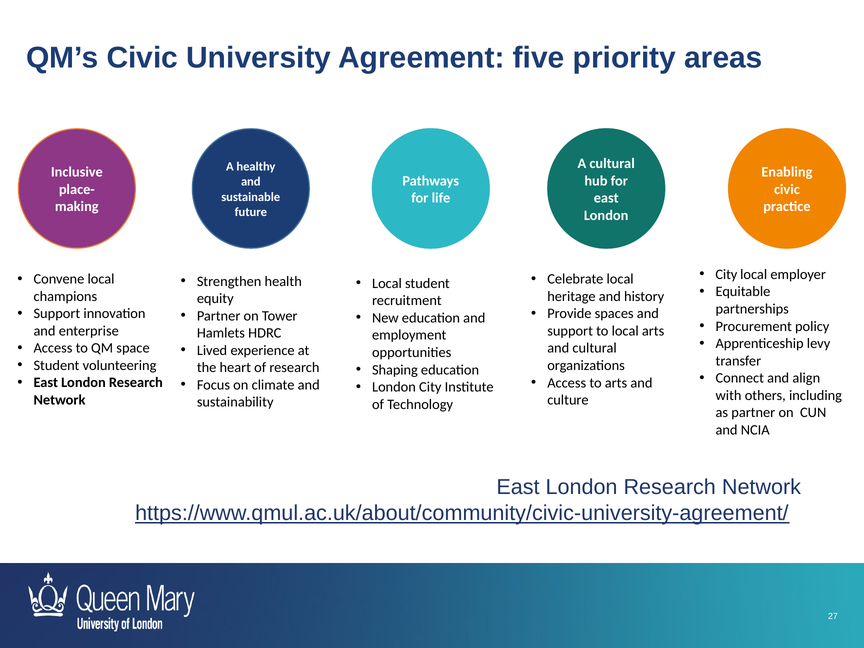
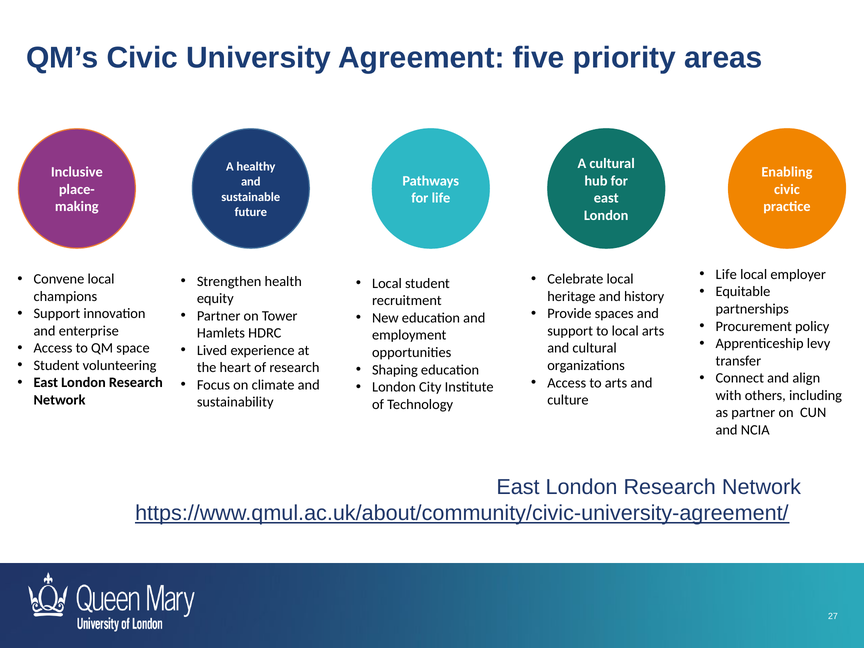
City: City -> Life (726, 274)
